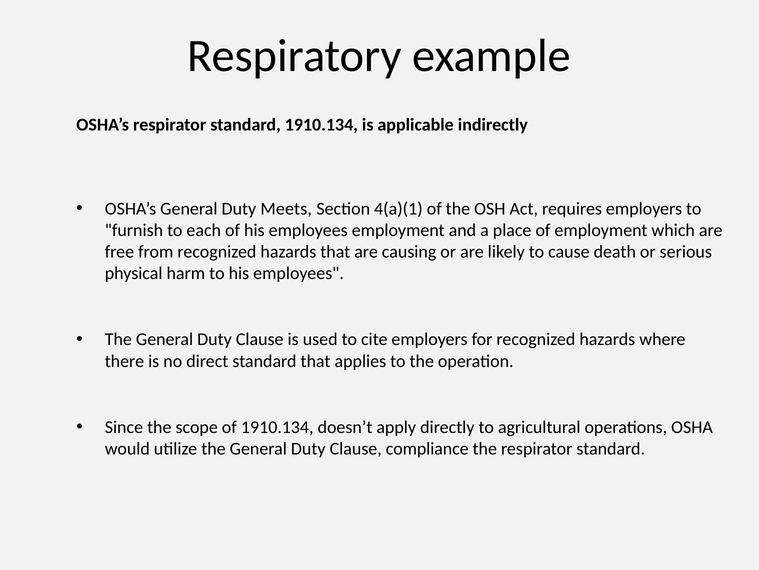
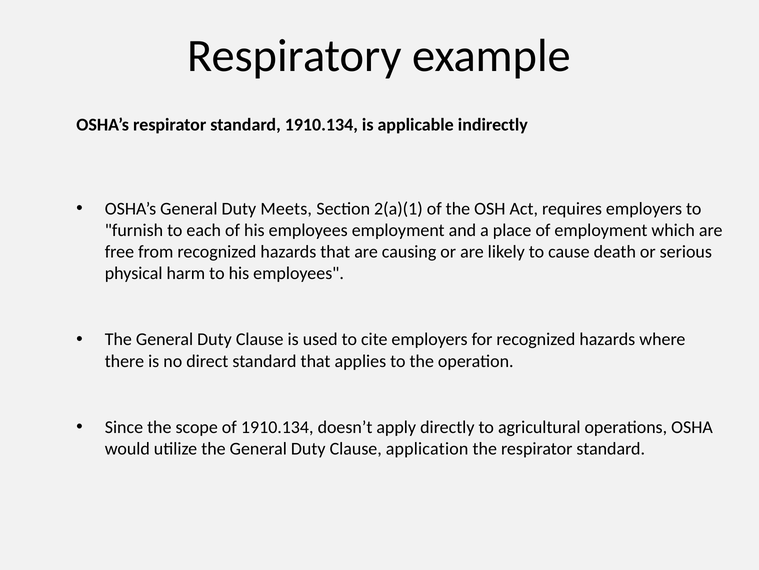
4(a)(1: 4(a)(1 -> 2(a)(1 (398, 208)
compliance: compliance -> application (427, 448)
